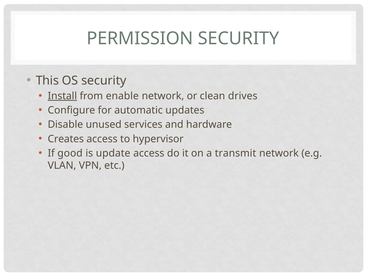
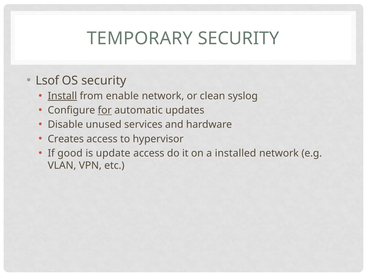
PERMISSION: PERMISSION -> TEMPORARY (140, 38)
This: This -> Lsof (47, 80)
drives: drives -> syslog (243, 96)
for underline: none -> present (105, 110)
transmit: transmit -> installed (236, 153)
